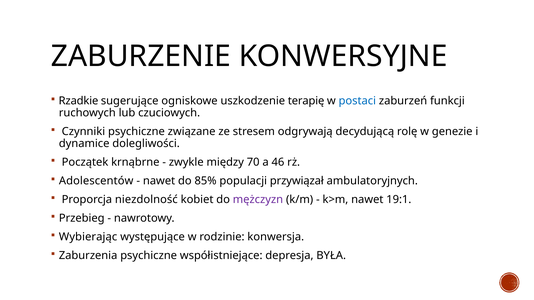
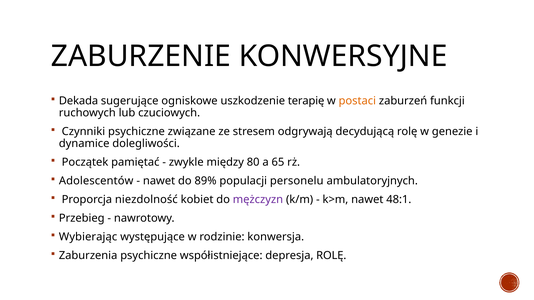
Rzadkie: Rzadkie -> Dekada (78, 101)
postaci colour: blue -> orange (357, 101)
krnąbrne: krnąbrne -> pamiętać (135, 162)
70: 70 -> 80 (253, 162)
46: 46 -> 65 (278, 162)
85%: 85% -> 89% (206, 181)
przywiązał: przywiązał -> personelu (297, 181)
19:1: 19:1 -> 48:1 (399, 200)
depresja BYŁA: BYŁA -> ROLĘ (331, 256)
